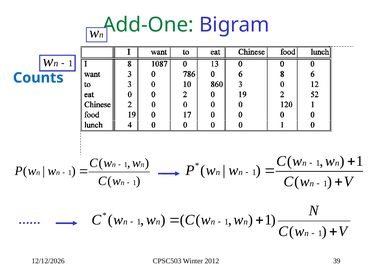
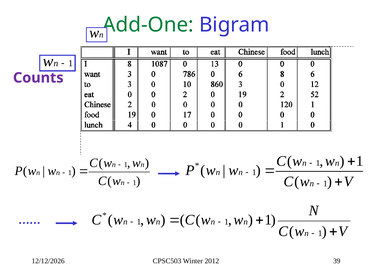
Counts colour: blue -> purple (38, 78)
